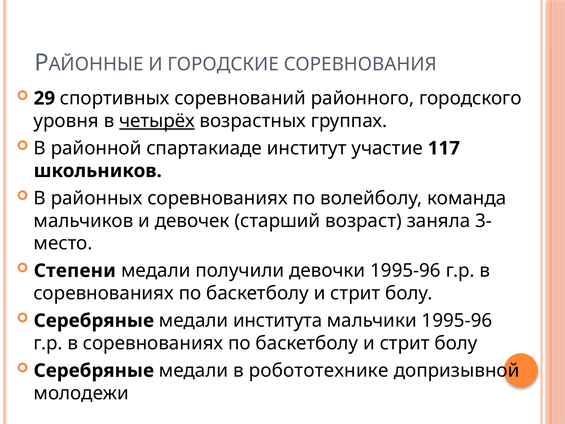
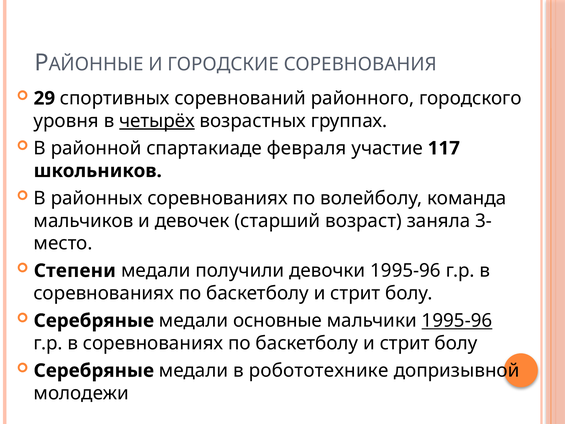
институт: институт -> февраля (307, 148)
института: института -> основные (278, 321)
1995-96 underline: none -> present (457, 321)
